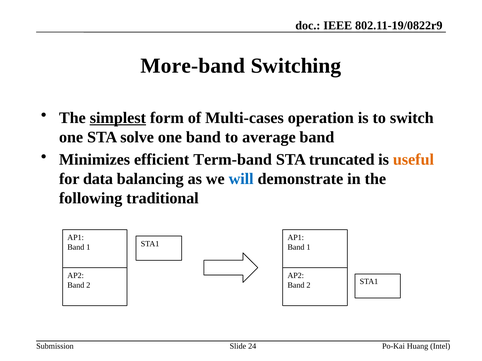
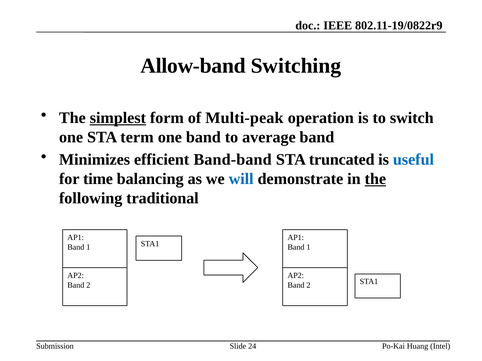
More-band: More-band -> Allow-band (193, 66)
Multi-cases: Multi-cases -> Multi-peak (244, 118)
solve: solve -> term (137, 137)
Term-band: Term-band -> Band-band (233, 160)
useful colour: orange -> blue (413, 160)
data: data -> time (98, 179)
the underline: none -> present (375, 179)
